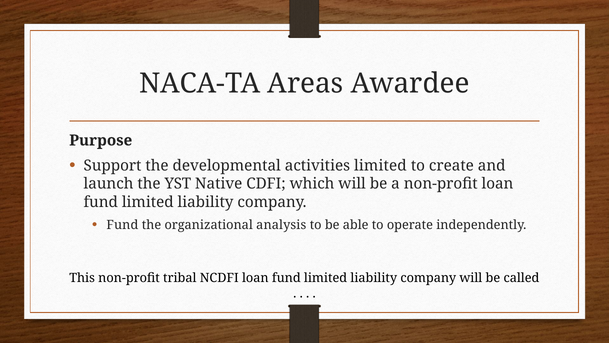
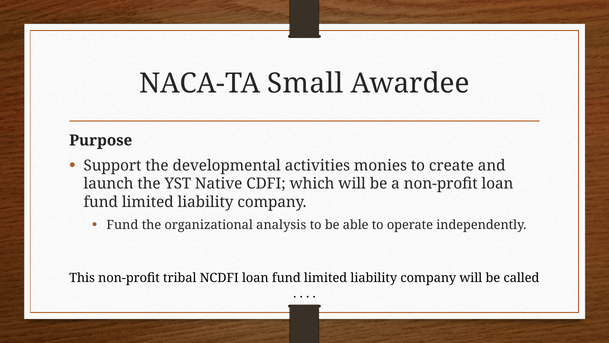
Areas: Areas -> Small (305, 84)
activities limited: limited -> monies (380, 165)
